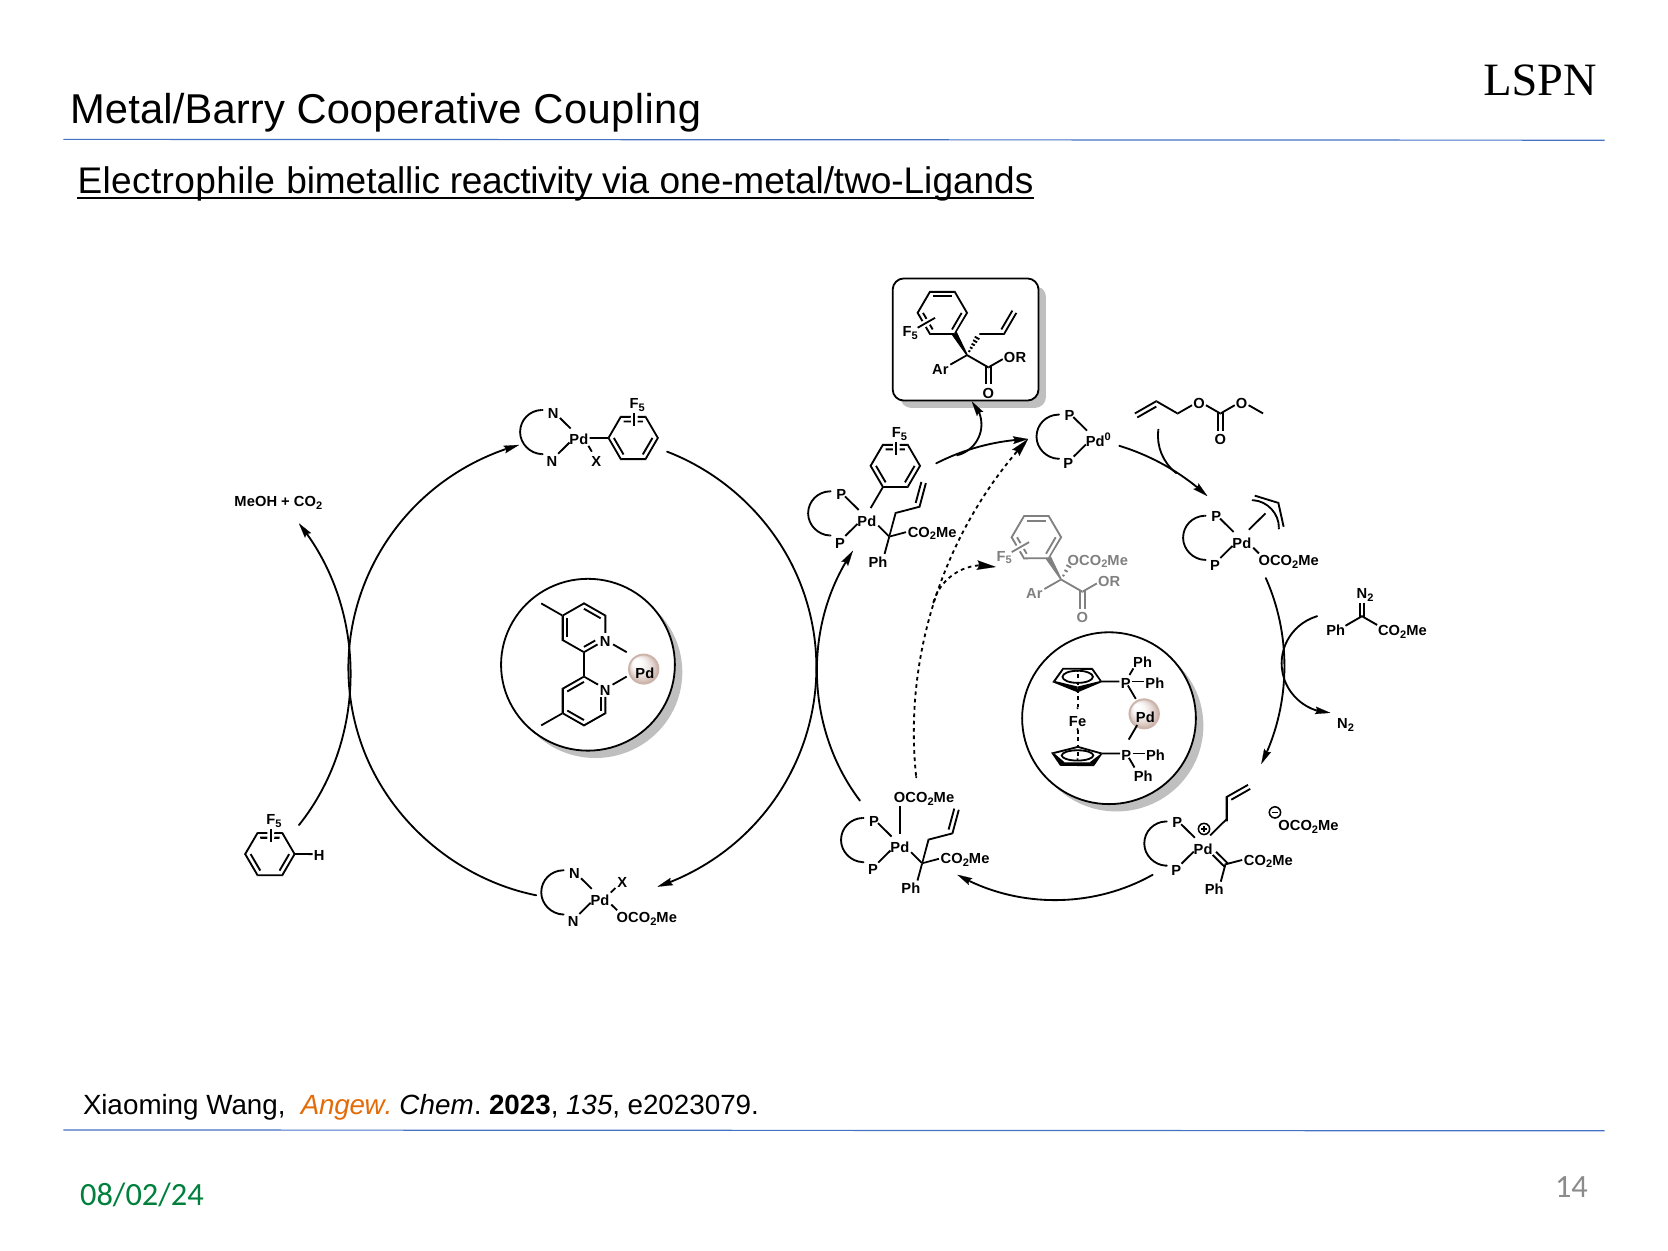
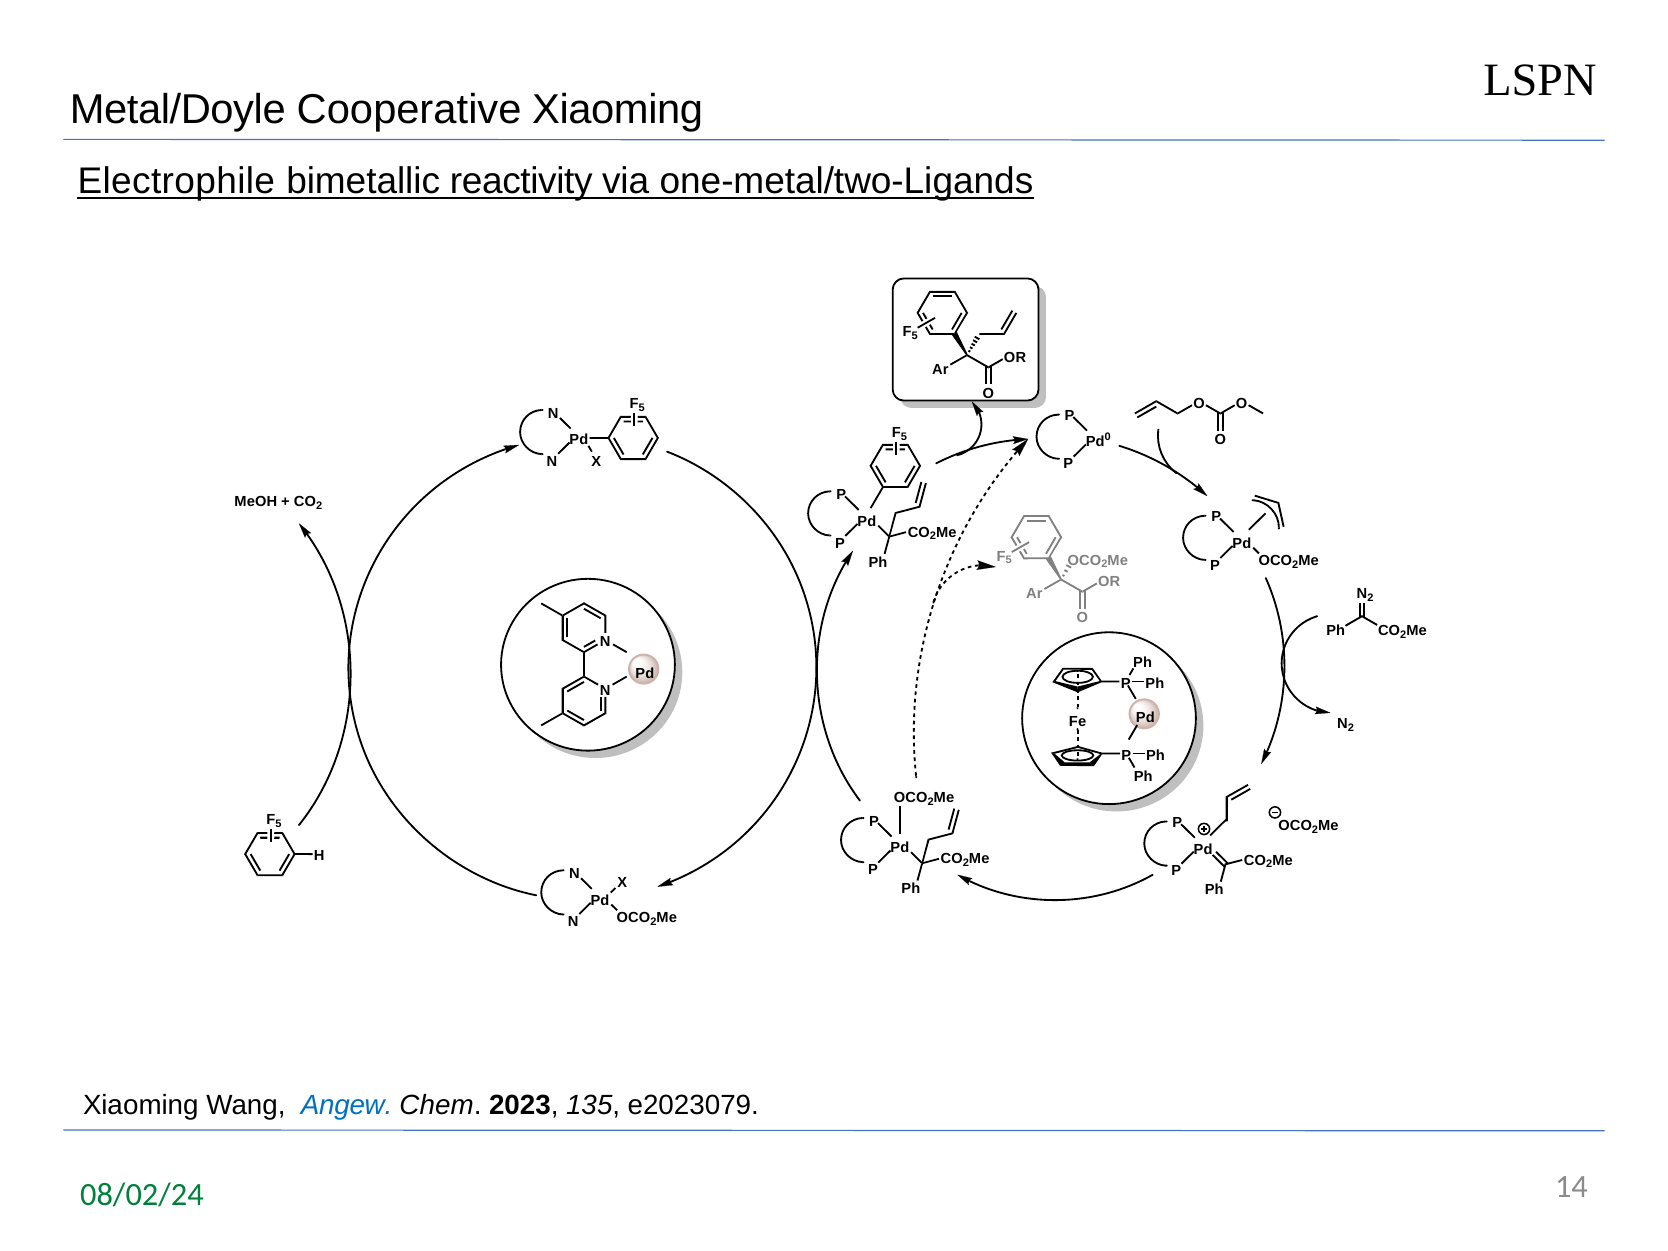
Metal/Barry: Metal/Barry -> Metal/Doyle (178, 109)
Cooperative Coupling: Coupling -> Xiaoming (618, 109)
Angew colour: orange -> blue (347, 1106)
